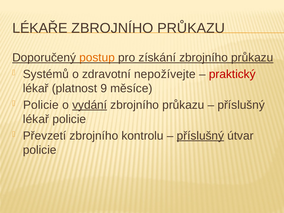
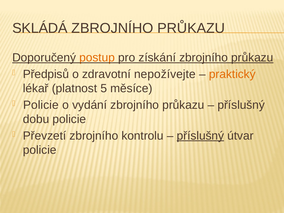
LÉKAŘE: LÉKAŘE -> SKLÁDÁ (40, 28)
Systémů: Systémů -> Předpisů (46, 74)
praktický colour: red -> orange (232, 74)
9: 9 -> 5 (104, 88)
vydání underline: present -> none (90, 105)
lékař: lékař -> dobu (36, 119)
